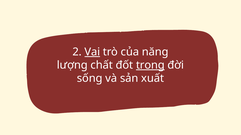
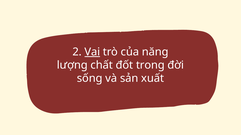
trong underline: present -> none (150, 65)
